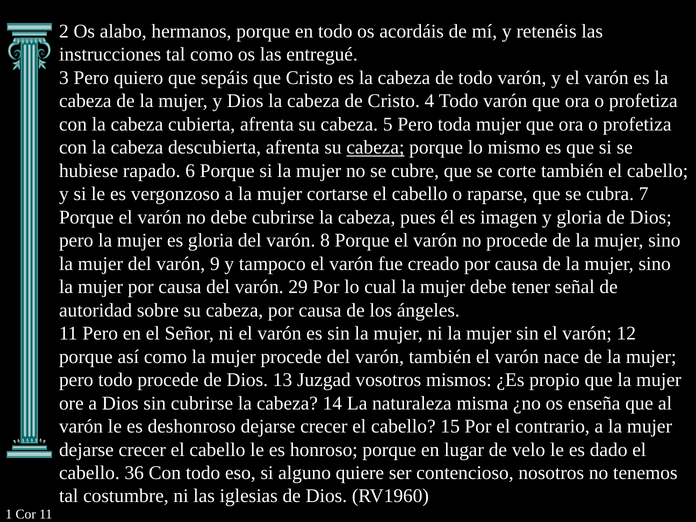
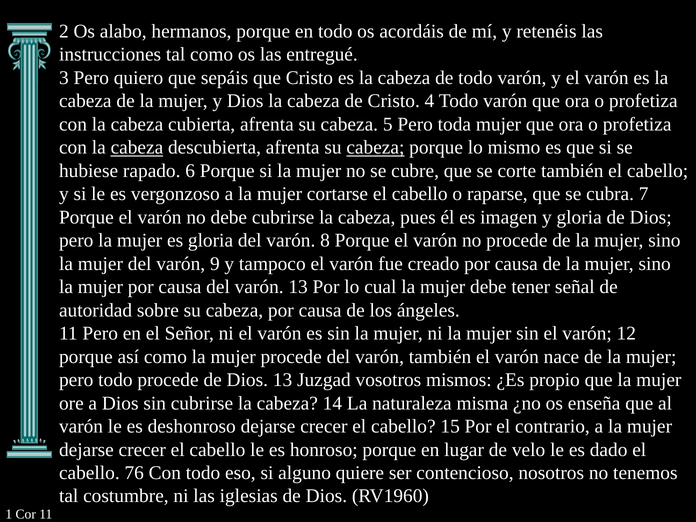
cabeza underline: none -> present (137, 148)
varón 29: 29 -> 13 (298, 287)
36: 36 -> 76 (134, 473)
